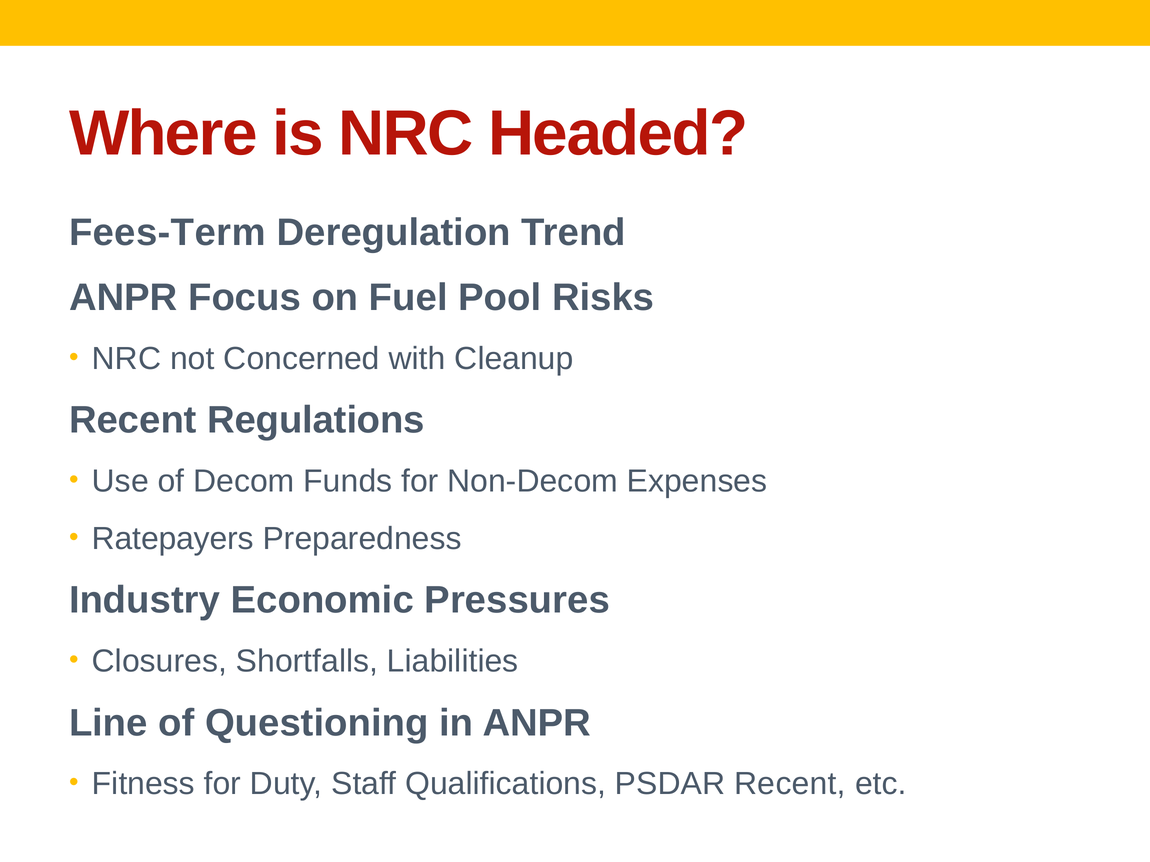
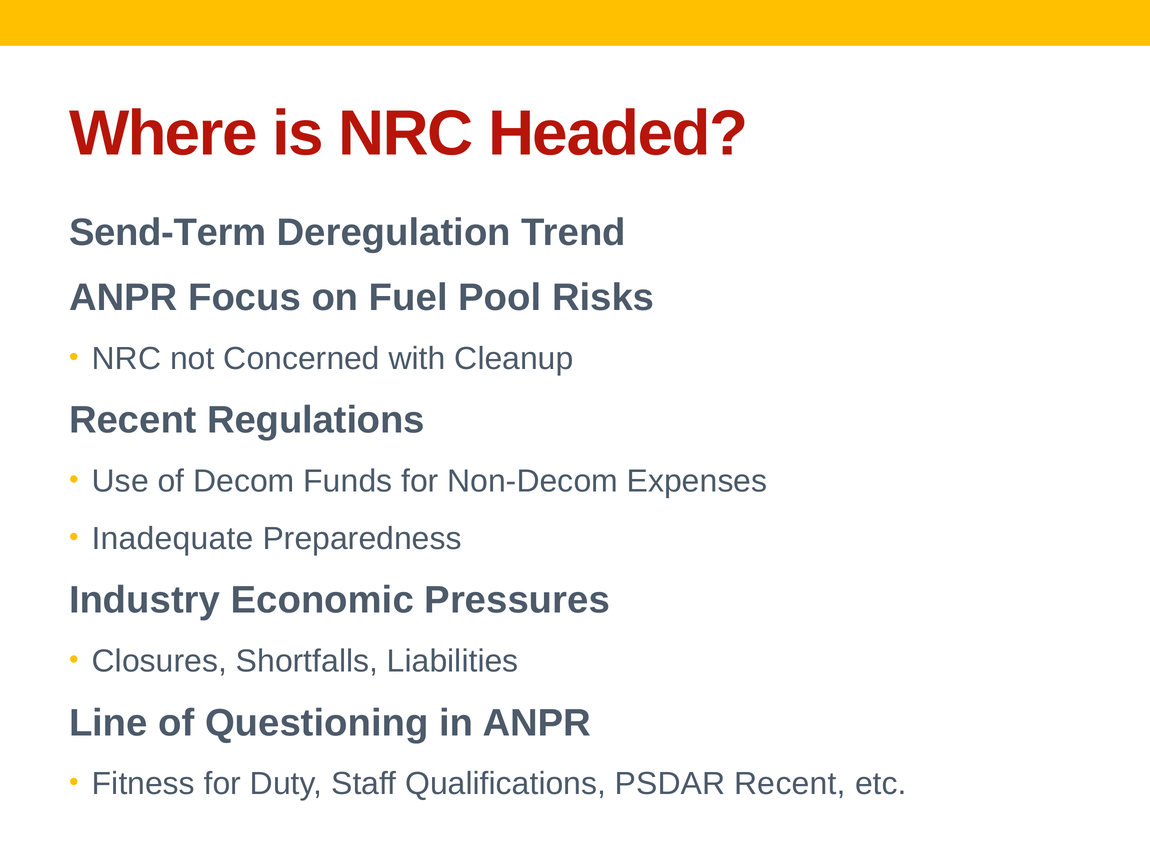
Fees-Term: Fees-Term -> Send-Term (168, 233)
Ratepayers: Ratepayers -> Inadequate (173, 539)
